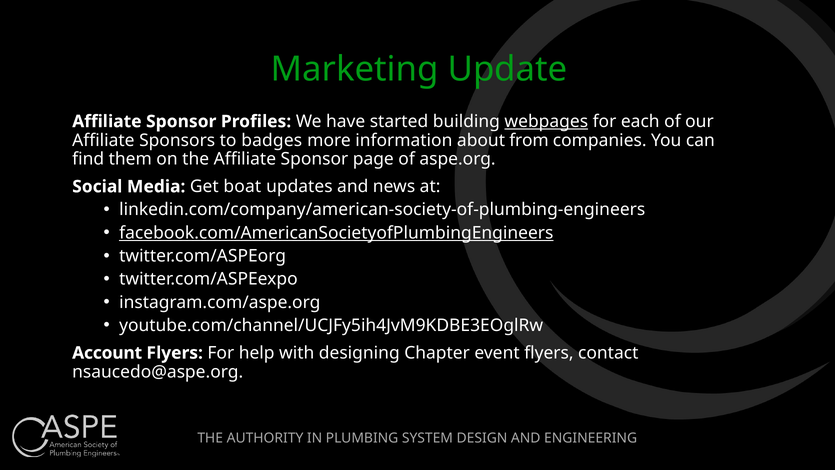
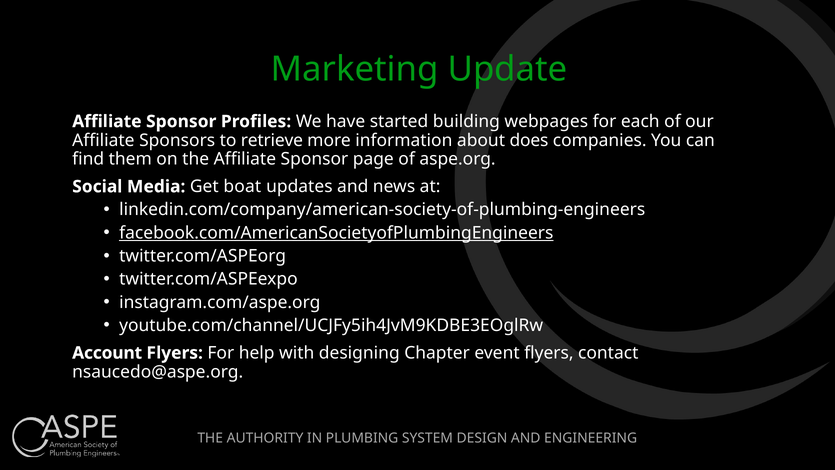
webpages underline: present -> none (546, 121)
badges: badges -> retrieve (272, 140)
from: from -> does (529, 140)
